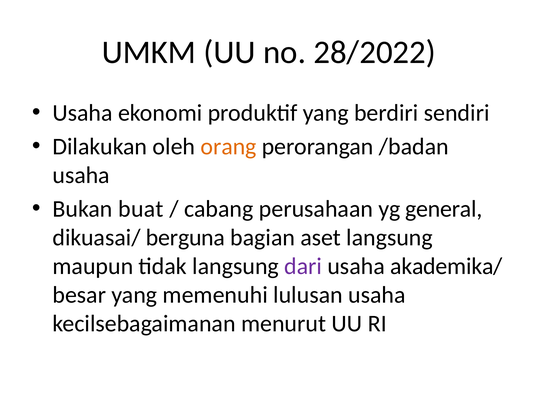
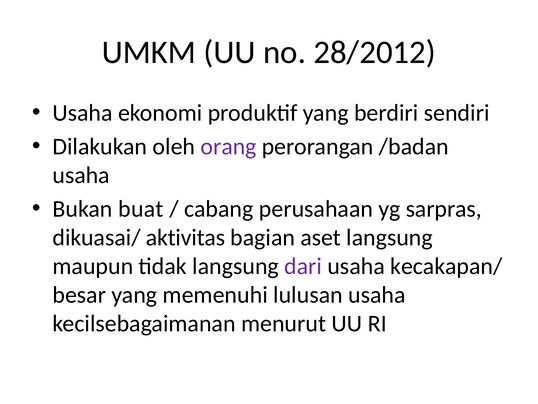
28/2022: 28/2022 -> 28/2012 (375, 52)
orang colour: orange -> purple (229, 146)
general: general -> sarpras (444, 209)
berguna: berguna -> aktivitas (186, 237)
akademika/: akademika/ -> kecakapan/ (446, 266)
